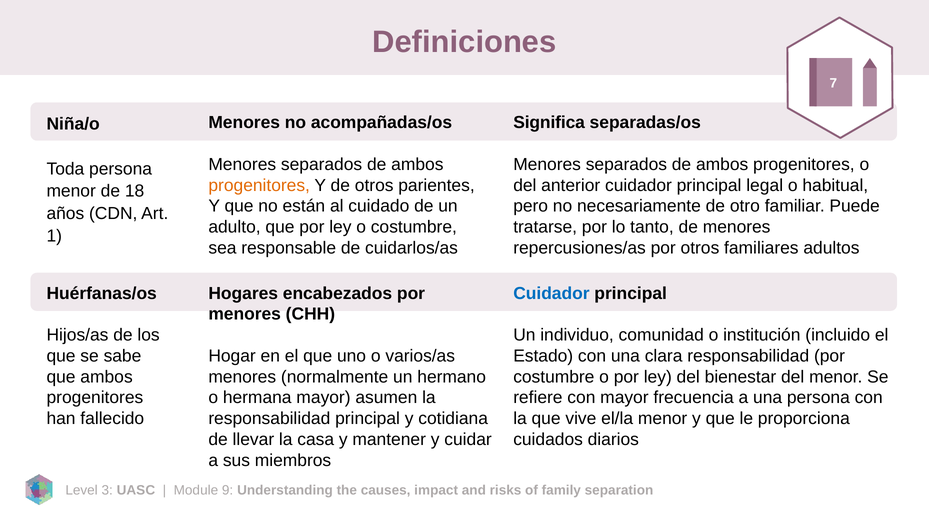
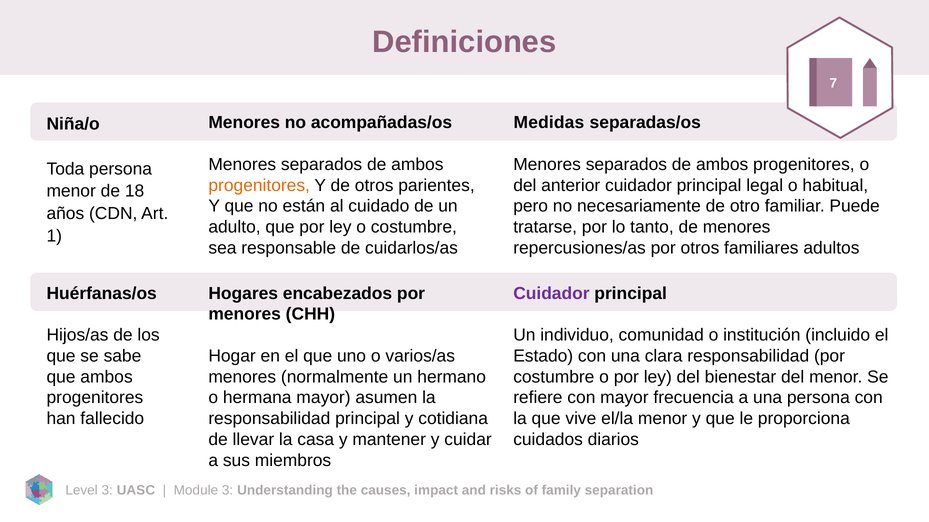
Significa: Significa -> Medidas (549, 123)
Cuidador colour: blue -> purple (551, 294)
9: 9 -> 3 (228, 491)
